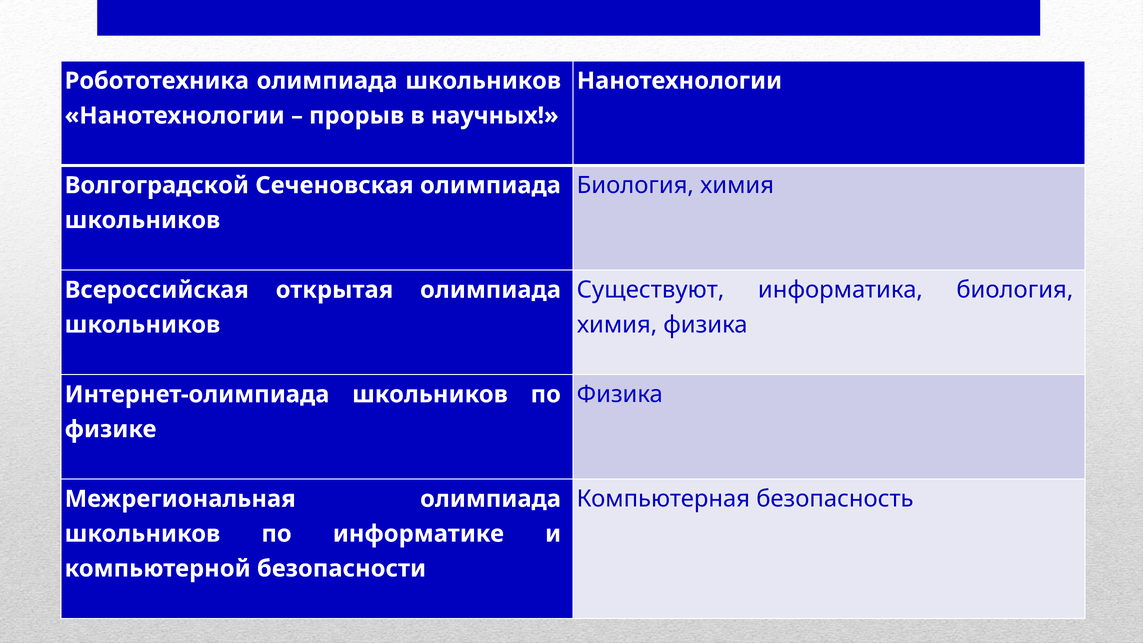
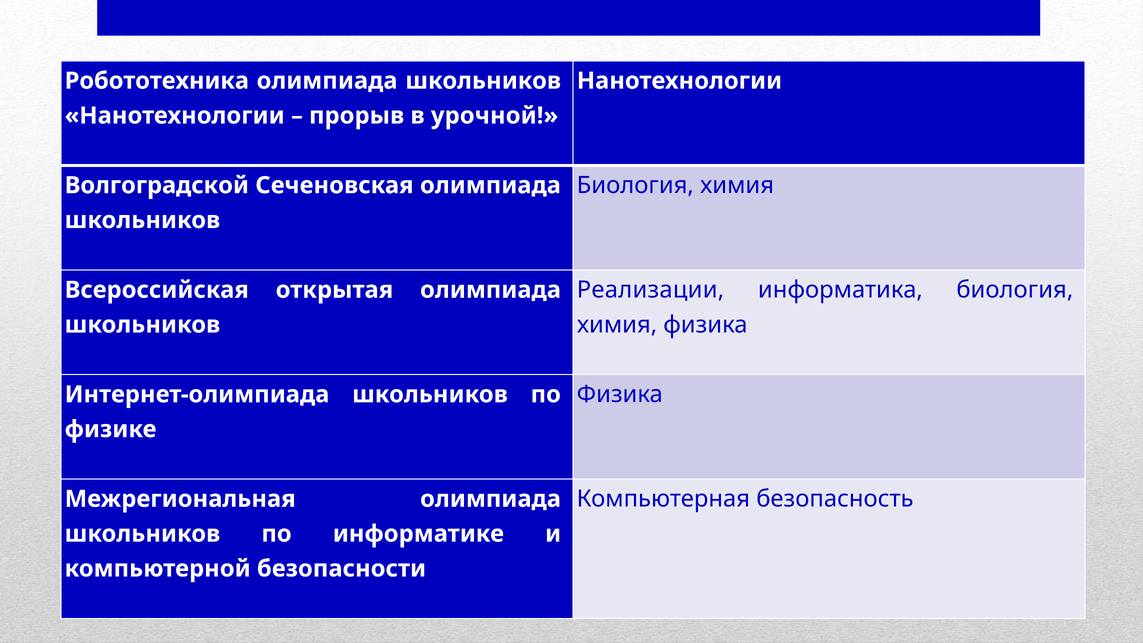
научных: научных -> урочной (495, 116)
Существуют: Существуют -> Реализации (650, 290)
